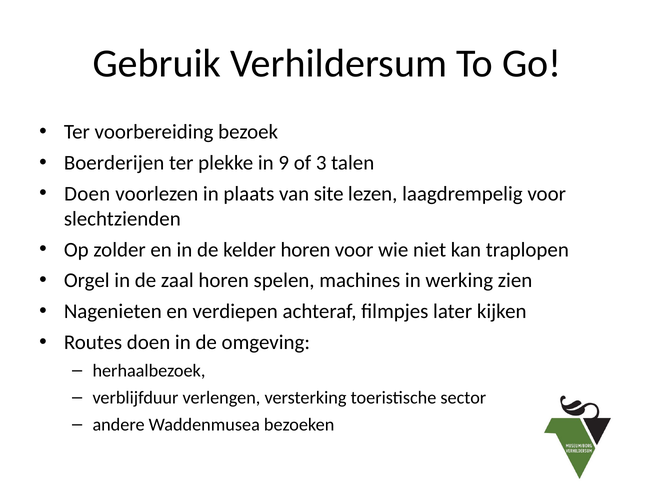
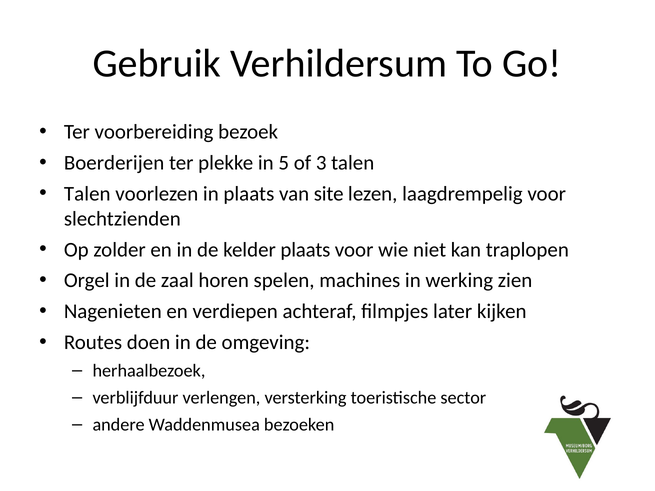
9: 9 -> 5 (284, 163)
Doen: Doen -> Talen (87, 194)
kelder horen: horen -> plaats (305, 250)
